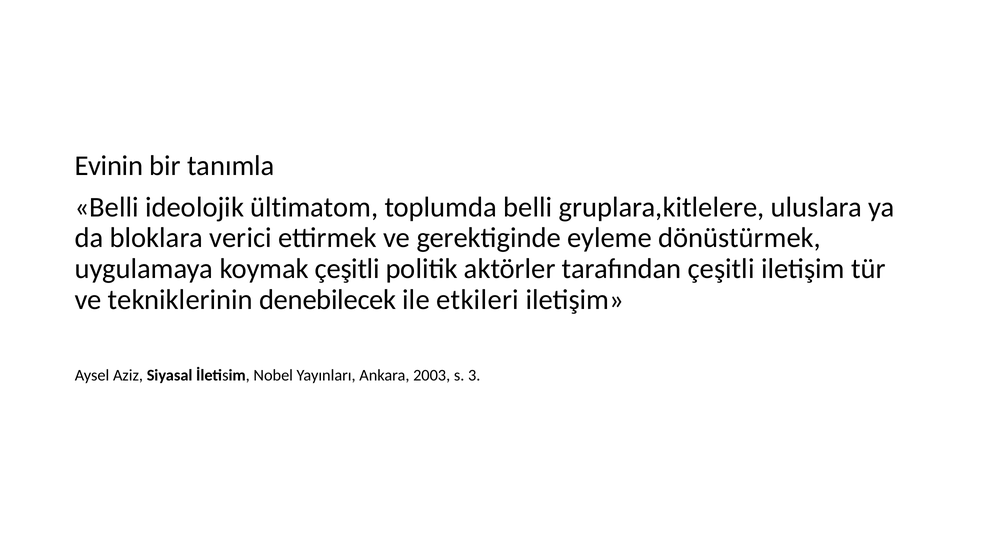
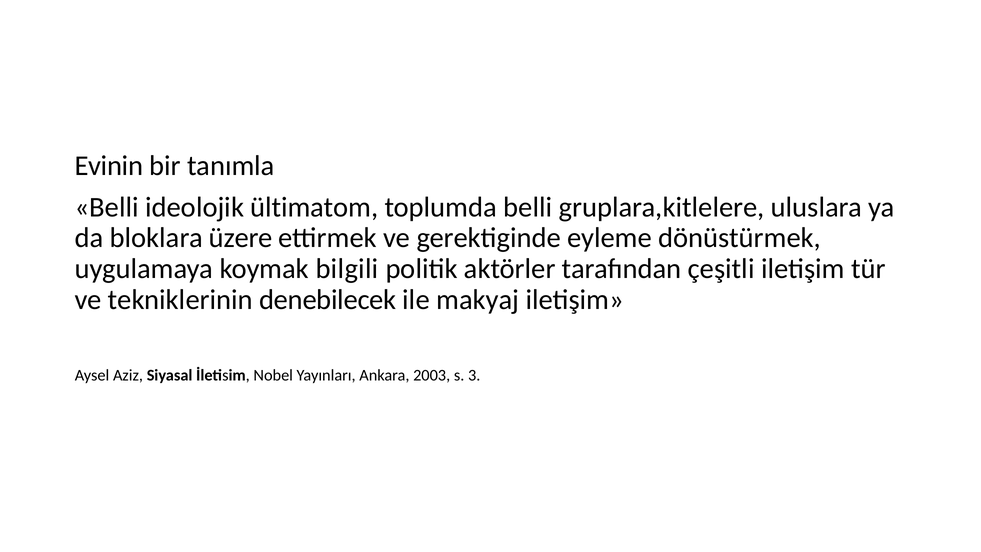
verici: verici -> üzere (241, 238)
koymak çeşitli: çeşitli -> bilgili (347, 269)
etkileri: etkileri -> makyaj (478, 300)
